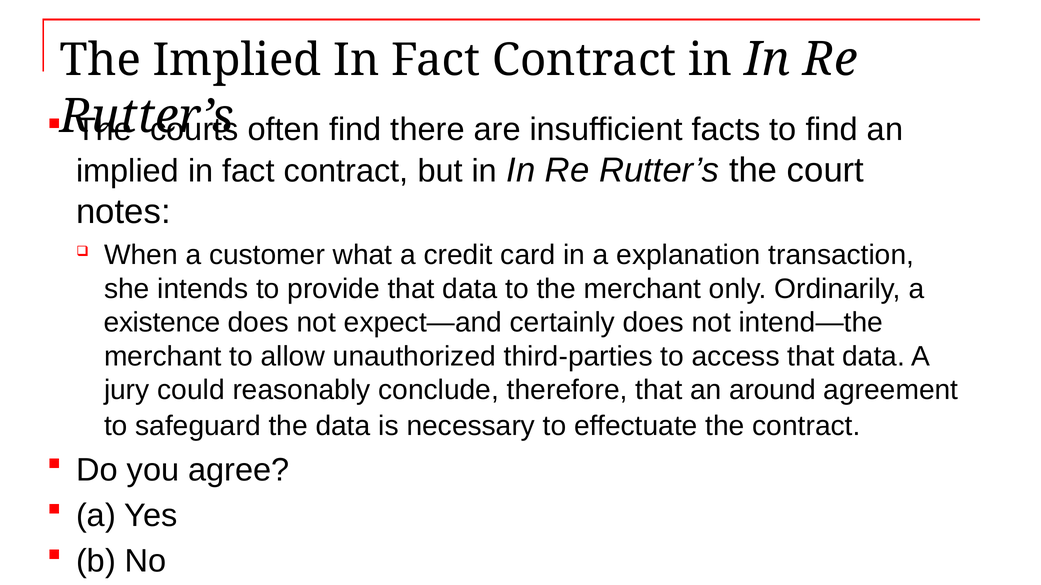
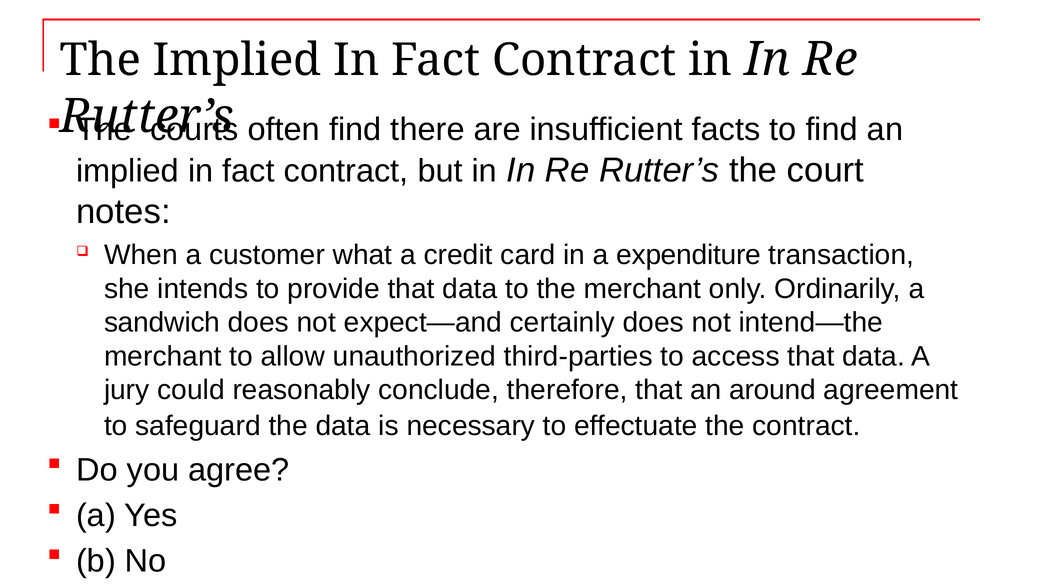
explanation: explanation -> expenditure (689, 255)
existence: existence -> sandwich (162, 323)
